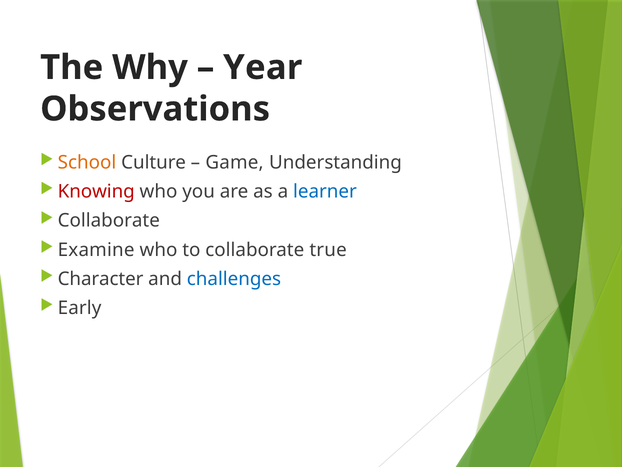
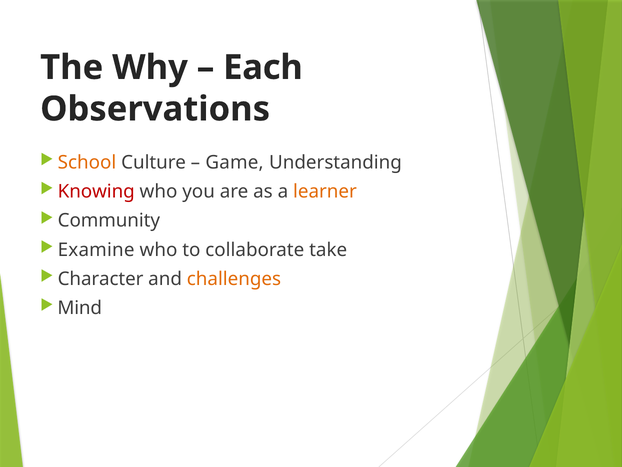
Year: Year -> Each (263, 67)
learner colour: blue -> orange (325, 191)
Collaborate: Collaborate -> Community (109, 220)
true: true -> take (328, 250)
challenges colour: blue -> orange (234, 279)
Early: Early -> Mind (80, 308)
